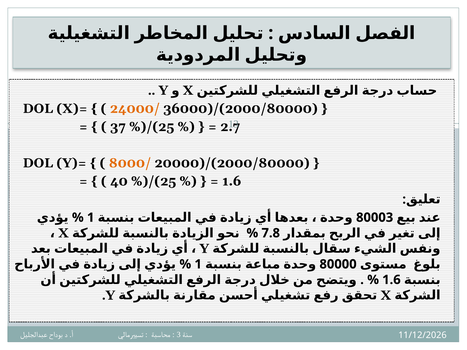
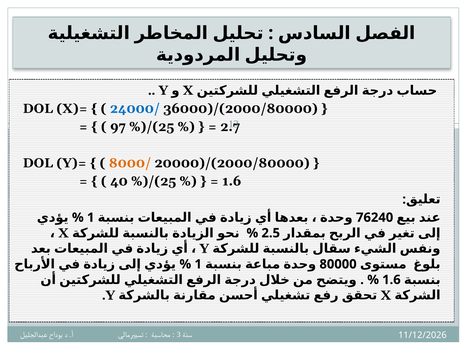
24000/ colour: orange -> blue (135, 109)
37: 37 -> 97 (118, 127)
80003: 80003 -> 76240 (375, 218)
7.8: 7.8 -> 2.5 (271, 233)
